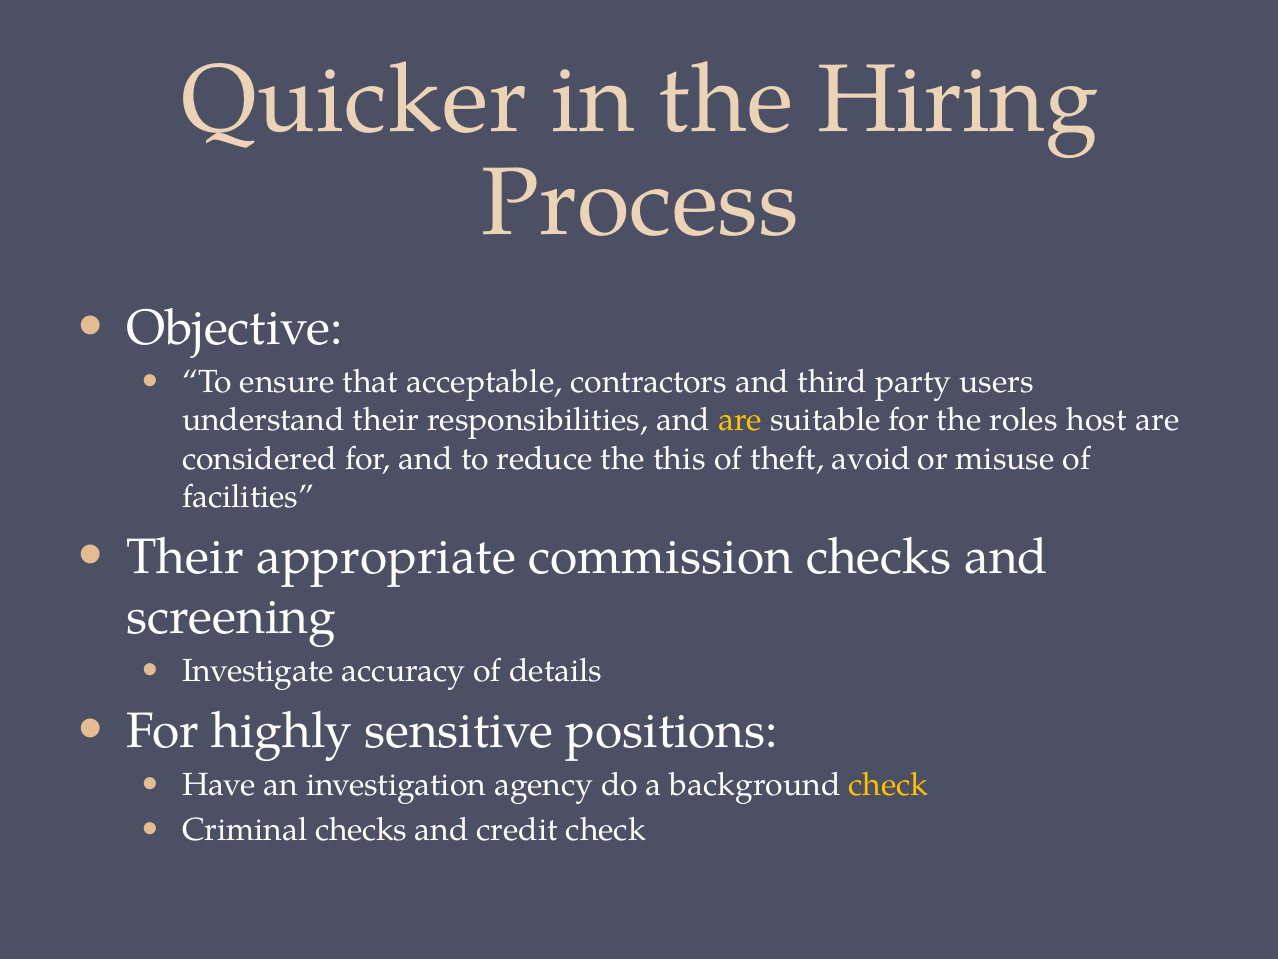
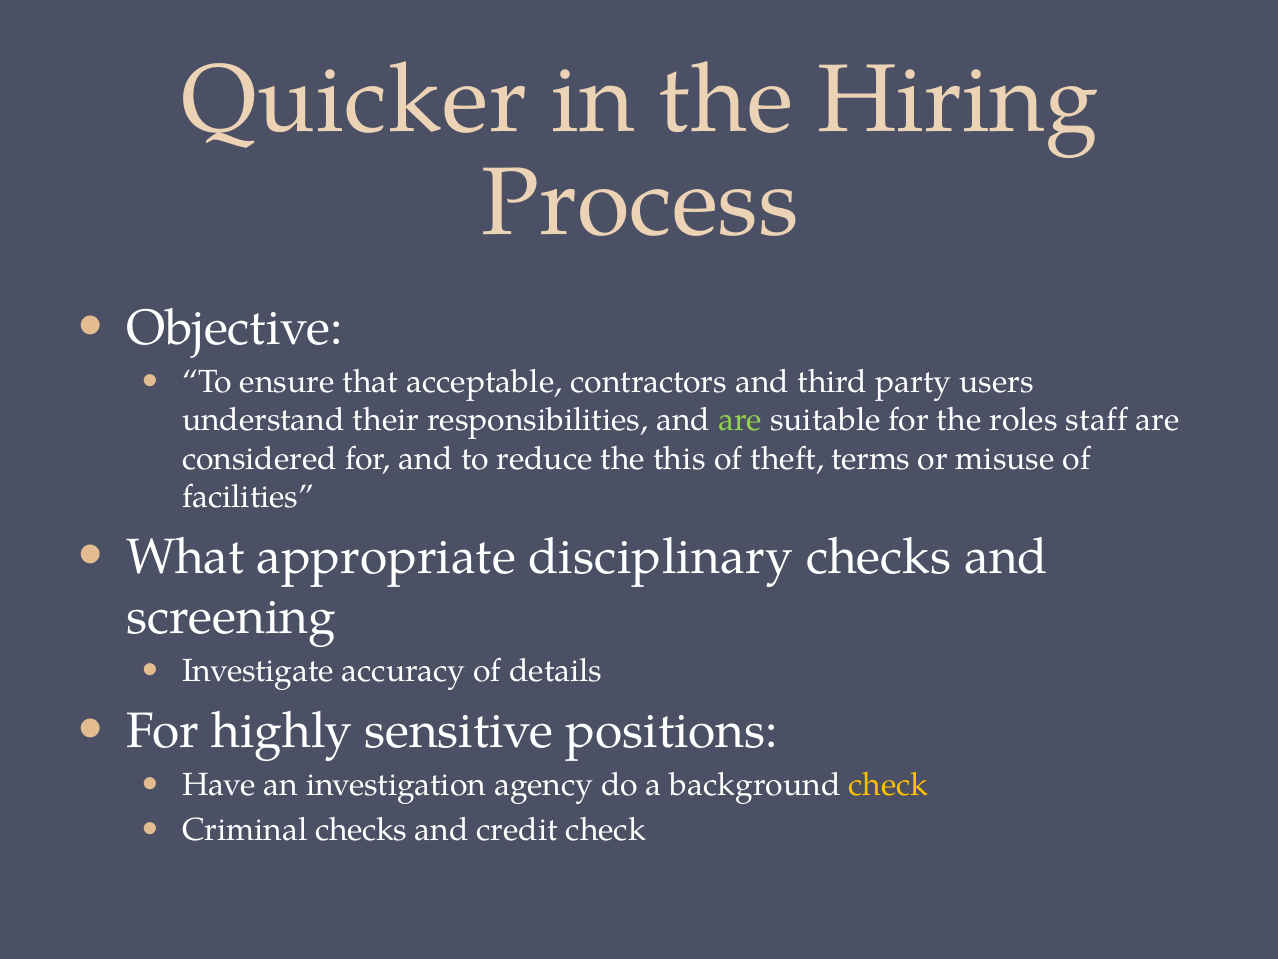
are colour: yellow -> light green (740, 420)
host: host -> staff (1097, 420)
avoid: avoid -> terms (871, 458)
Their: Their -> What (185, 557)
commission: commission -> disciplinary (661, 557)
